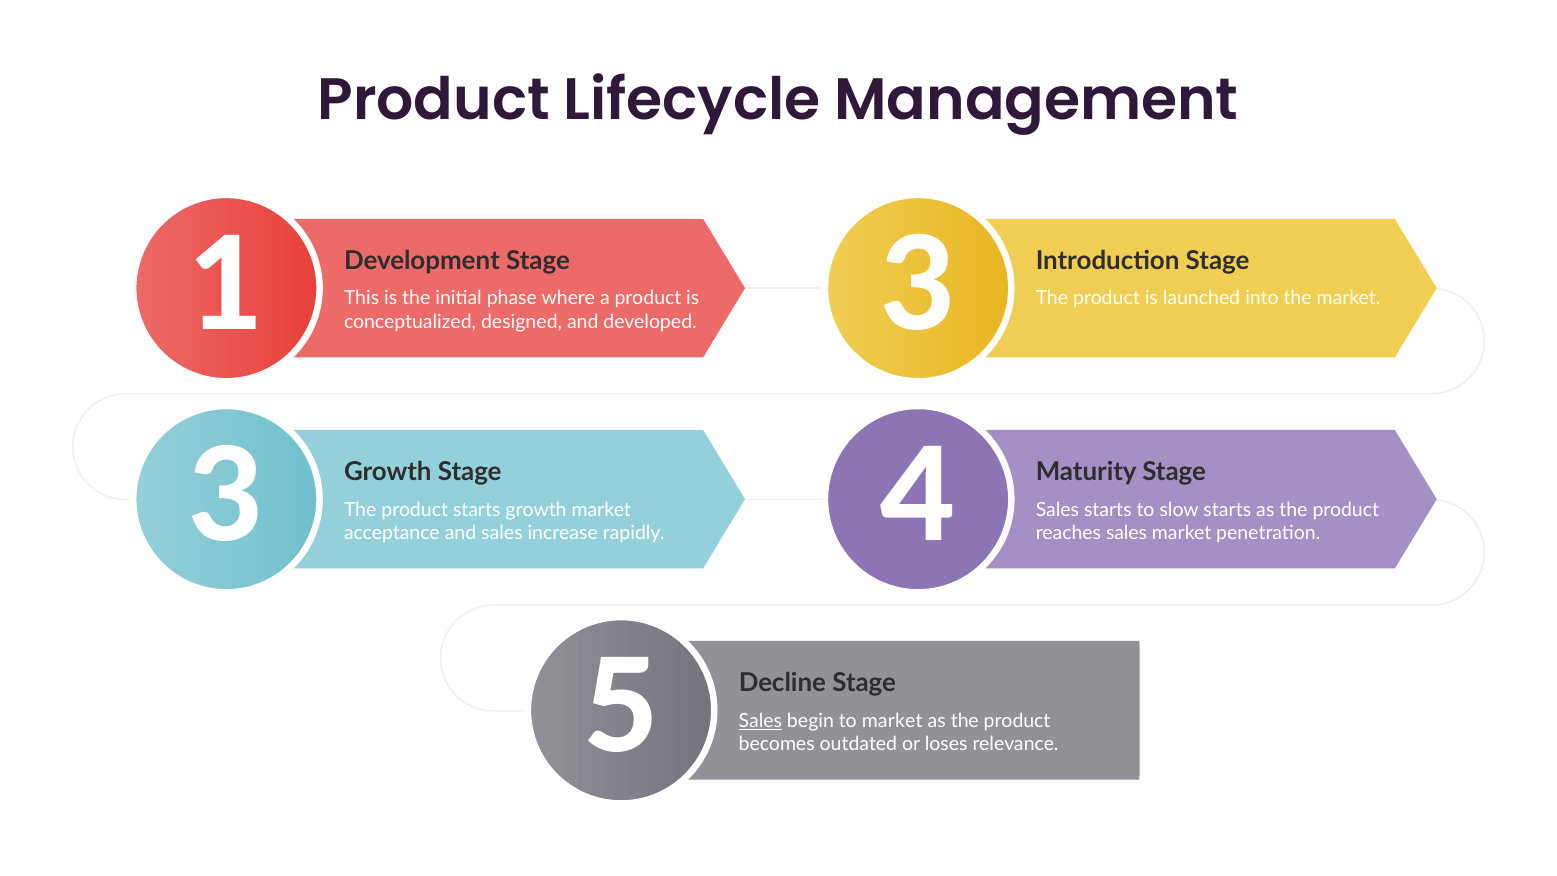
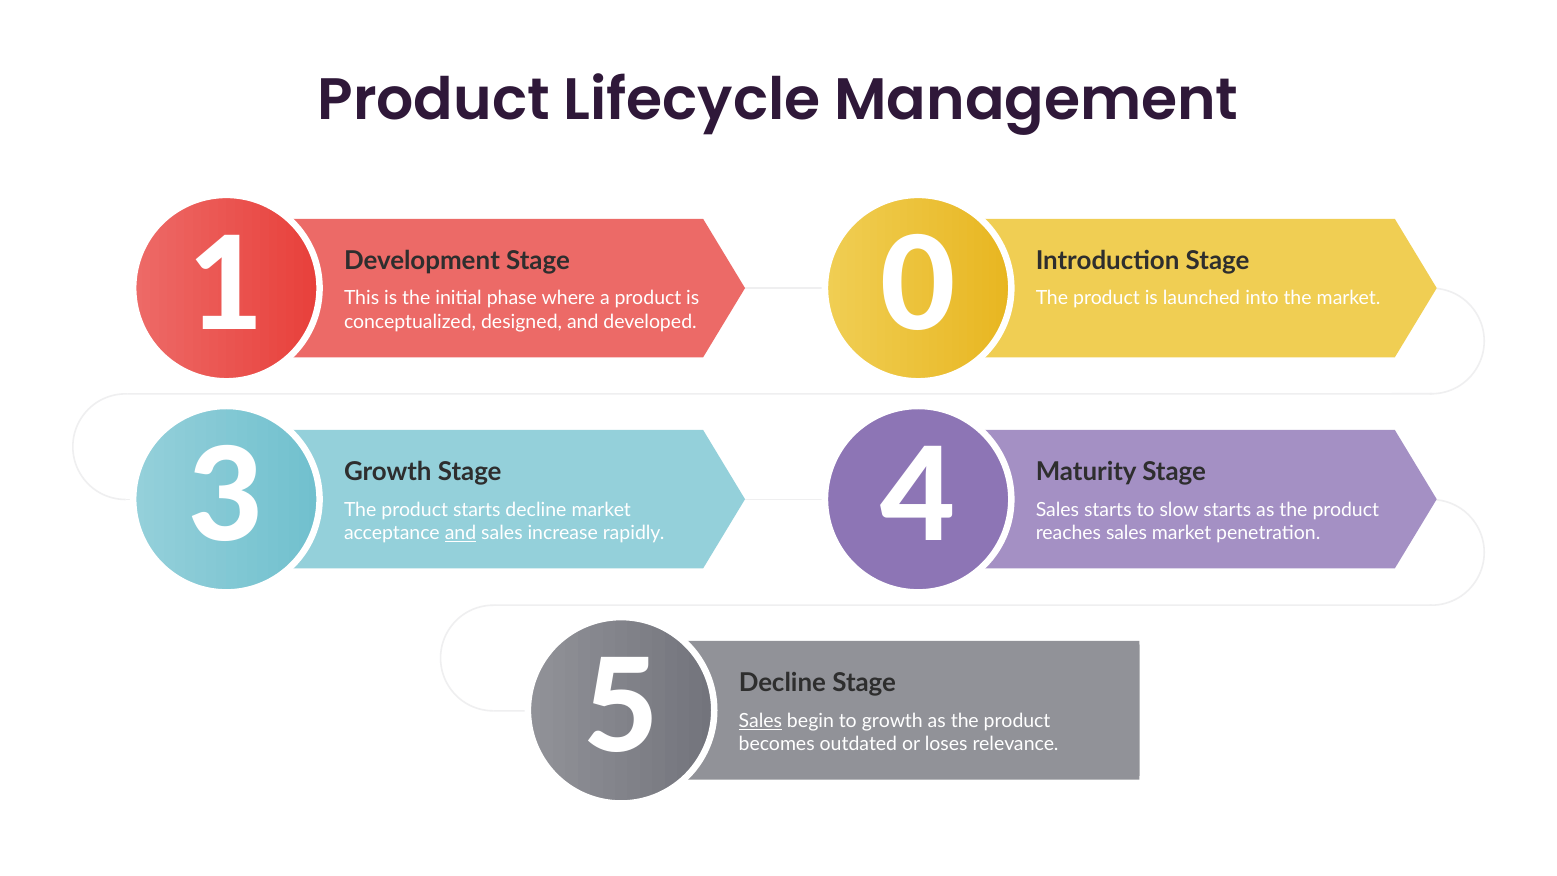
developed 3: 3 -> 0 (918, 286)
starts growth: growth -> decline (536, 510)
and underline: none -> present (460, 533)
to market: market -> growth (892, 721)
